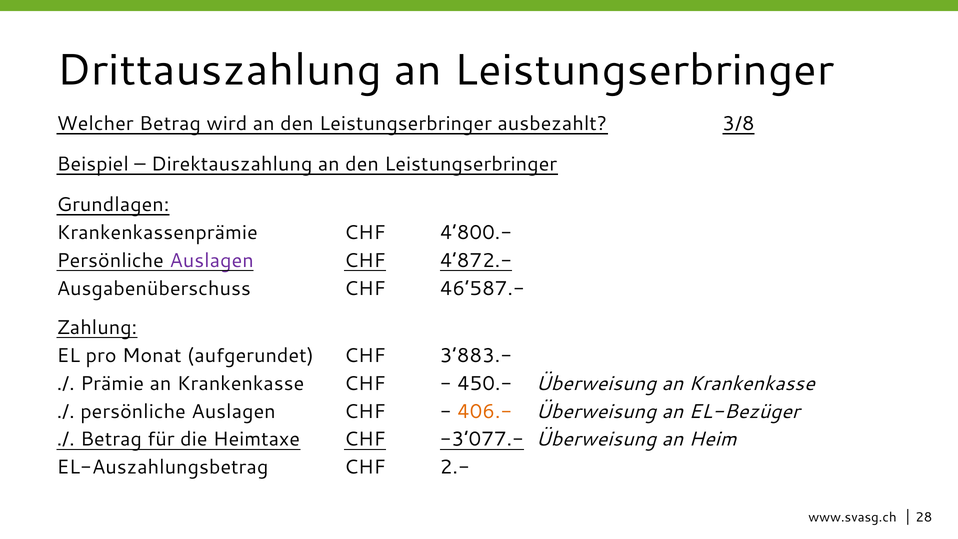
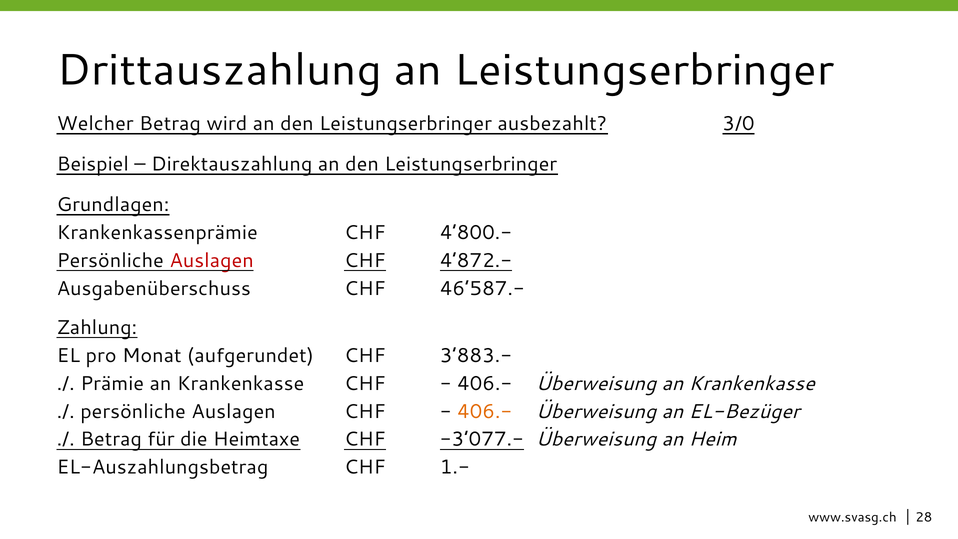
3/8: 3/8 -> 3/0 (738, 124)
Auslagen colour: purple -> red (212, 260)
450.-: 450.- -> 406.- (485, 383)
2.-: 2.- -> 1.- (455, 467)
